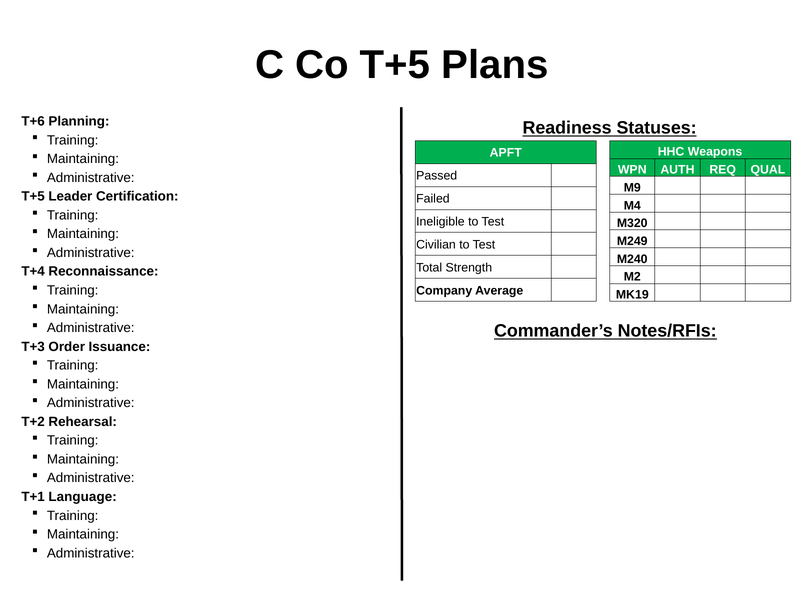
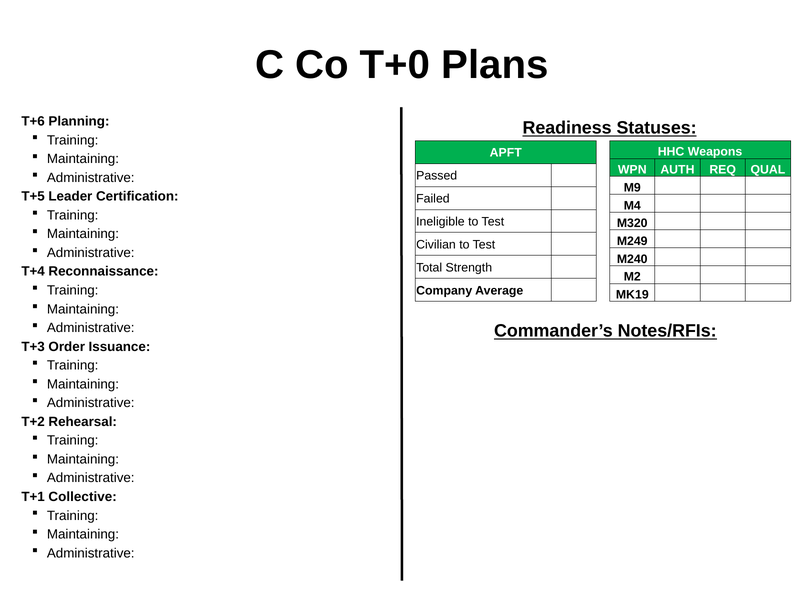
Co T+5: T+5 -> T+0 (395, 65)
Language: Language -> Collective (83, 497)
